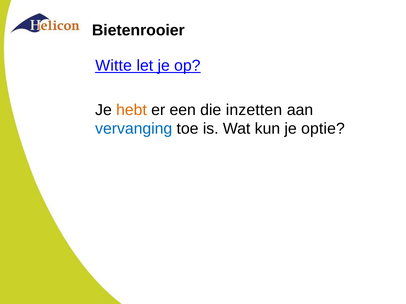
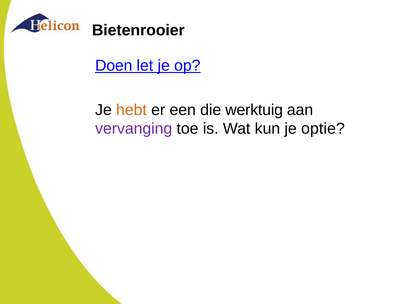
Witte: Witte -> Doen (114, 66)
inzetten: inzetten -> werktuig (254, 110)
vervanging colour: blue -> purple (134, 129)
